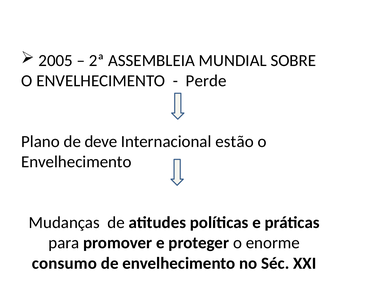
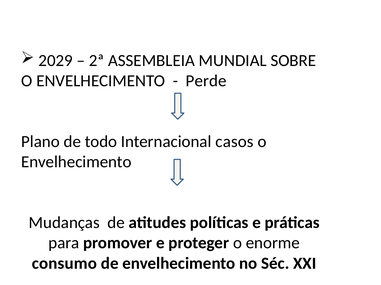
2005: 2005 -> 2029 (56, 61)
deve: deve -> todo (101, 142)
estão: estão -> casos (235, 142)
